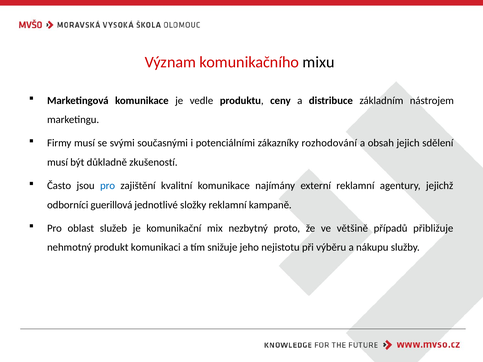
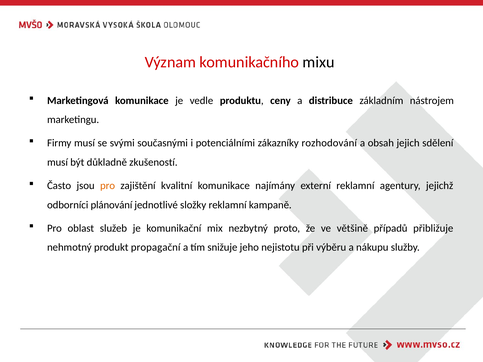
pro colour: blue -> orange (108, 186)
guerillová: guerillová -> plánování (111, 205)
komunikaci: komunikaci -> propagační (156, 248)
